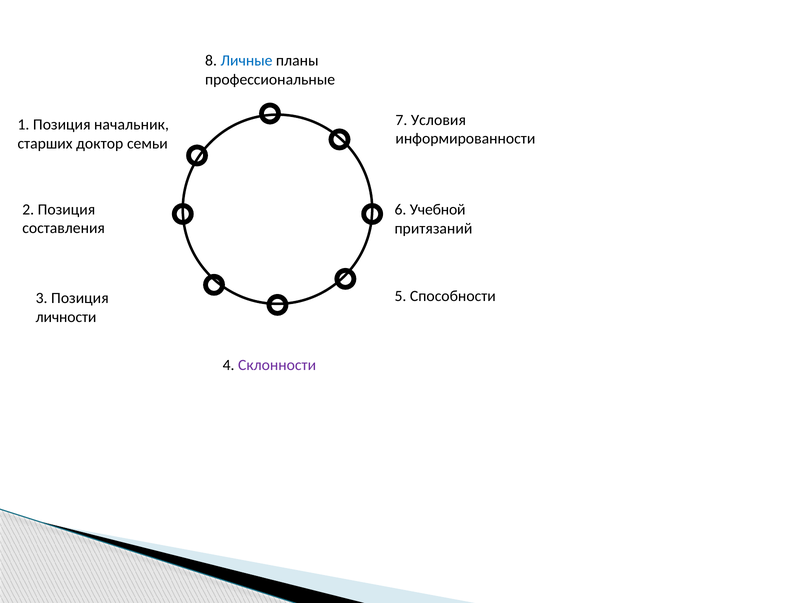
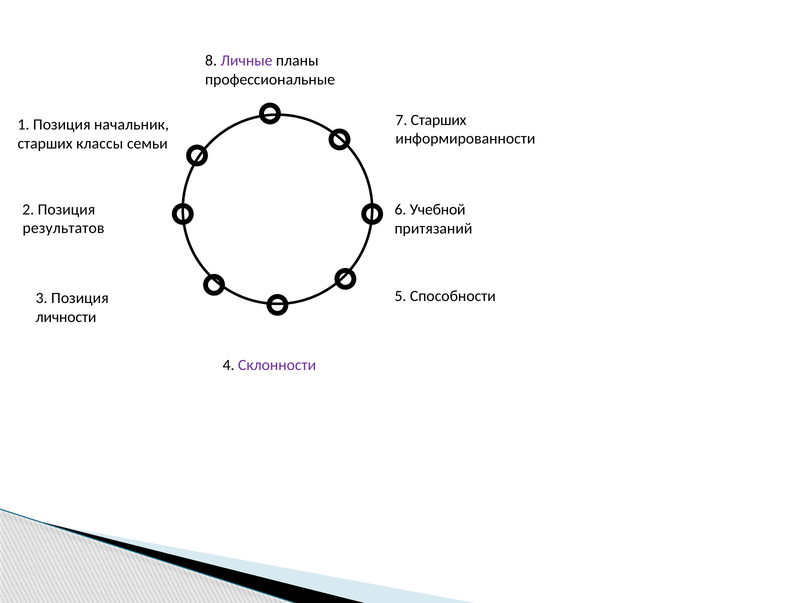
Личные colour: blue -> purple (247, 61)
7 Условия: Условия -> Старших (439, 120)
доктор: доктор -> классы (100, 144)
составления: составления -> результатов (64, 229)
